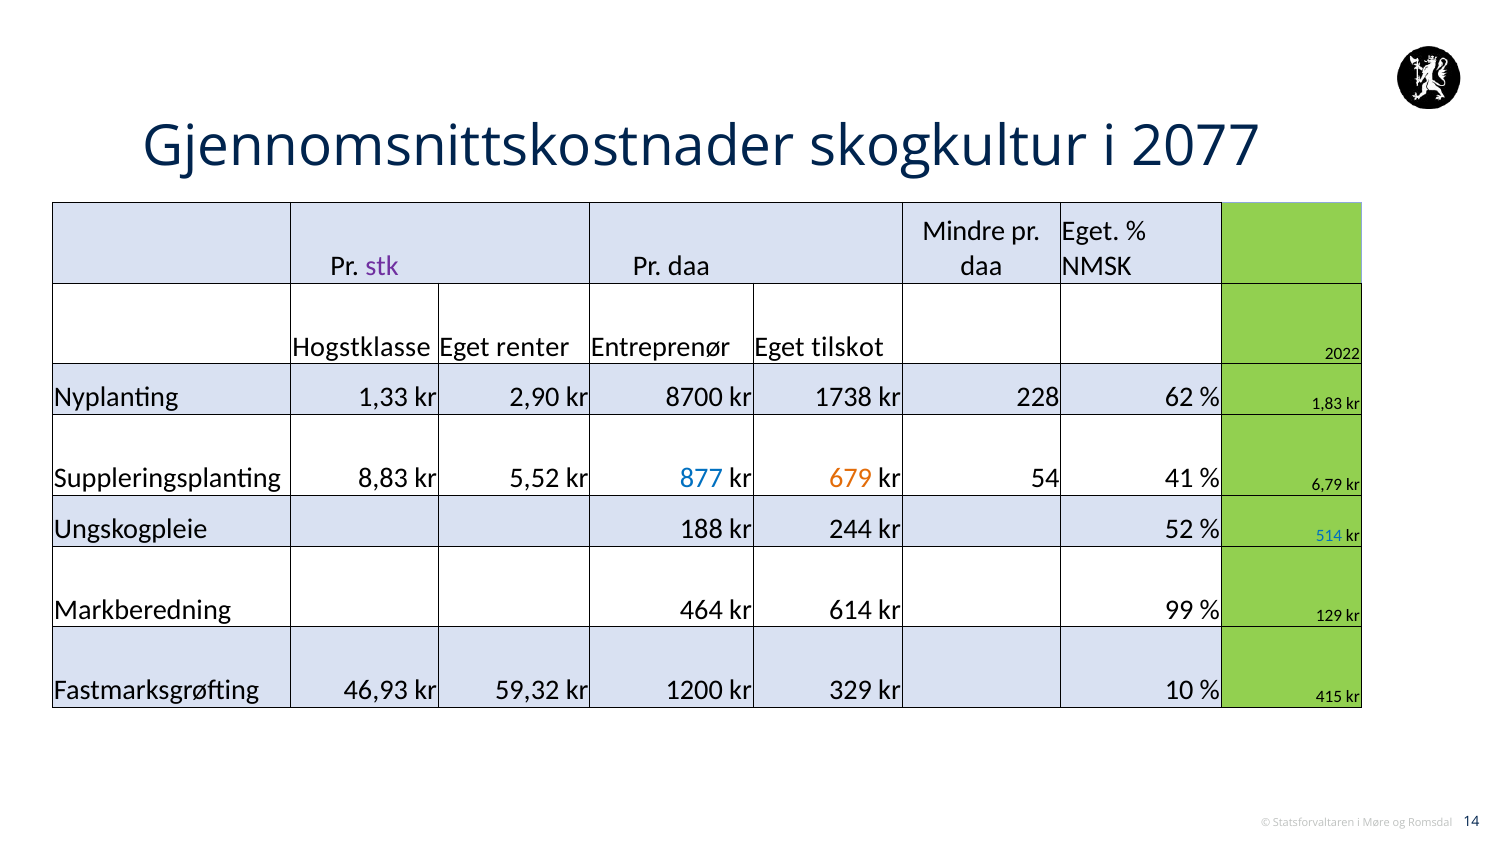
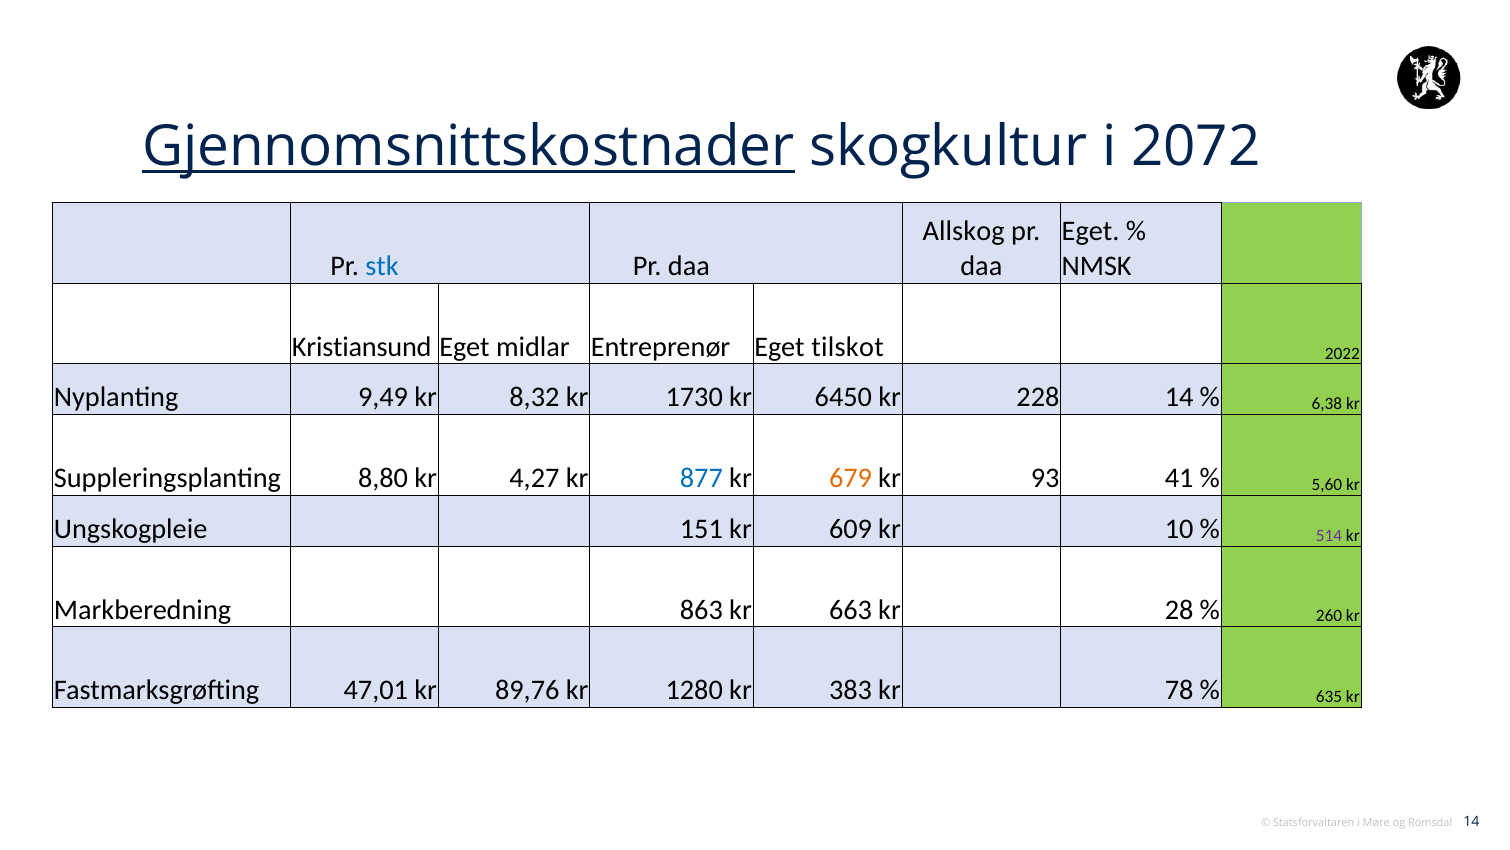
Gjennomsnittskostnader underline: none -> present (468, 147)
2077: 2077 -> 2072 (1196, 147)
Mindre: Mindre -> Allskog (964, 231)
stk colour: purple -> blue (382, 266)
Hogstklasse: Hogstklasse -> Kristiansund (362, 347)
renter: renter -> midlar (533, 347)
1,33: 1,33 -> 9,49 (383, 397)
2,90: 2,90 -> 8,32 (534, 397)
8700: 8700 -> 1730 (694, 397)
1738: 1738 -> 6450 (843, 397)
228 62: 62 -> 14 (1179, 397)
1,83: 1,83 -> 6,38 (1327, 404)
8,83: 8,83 -> 8,80 (383, 478)
5,52: 5,52 -> 4,27 (534, 478)
54: 54 -> 93 (1045, 478)
6,79: 6,79 -> 5,60 (1327, 484)
188: 188 -> 151 (701, 529)
244: 244 -> 609 (851, 529)
52: 52 -> 10 (1179, 529)
514 colour: blue -> purple (1329, 535)
464: 464 -> 863 (701, 609)
614: 614 -> 663 (851, 609)
99: 99 -> 28 (1179, 609)
129: 129 -> 260 (1329, 616)
46,93: 46,93 -> 47,01 (376, 690)
59,32: 59,32 -> 89,76 (527, 690)
1200: 1200 -> 1280 (694, 690)
329: 329 -> 383 (851, 690)
10: 10 -> 78 (1179, 690)
415: 415 -> 635 (1329, 697)
